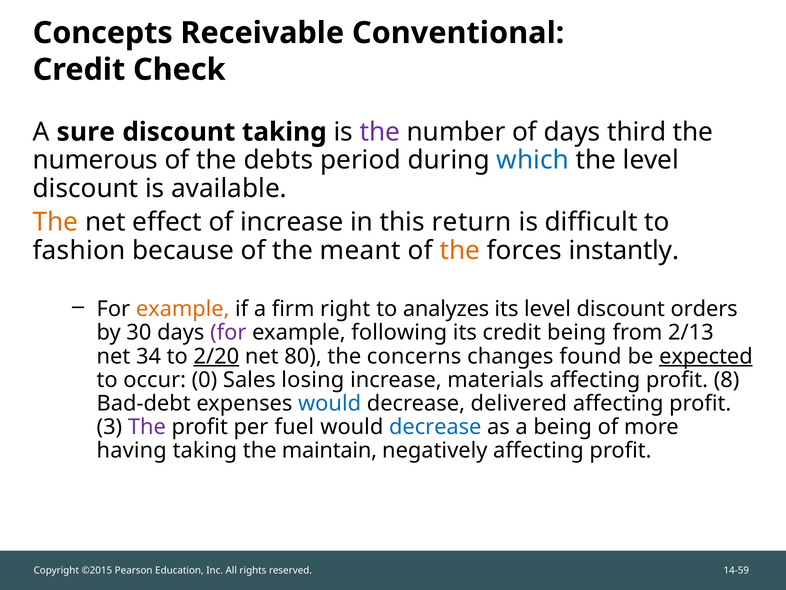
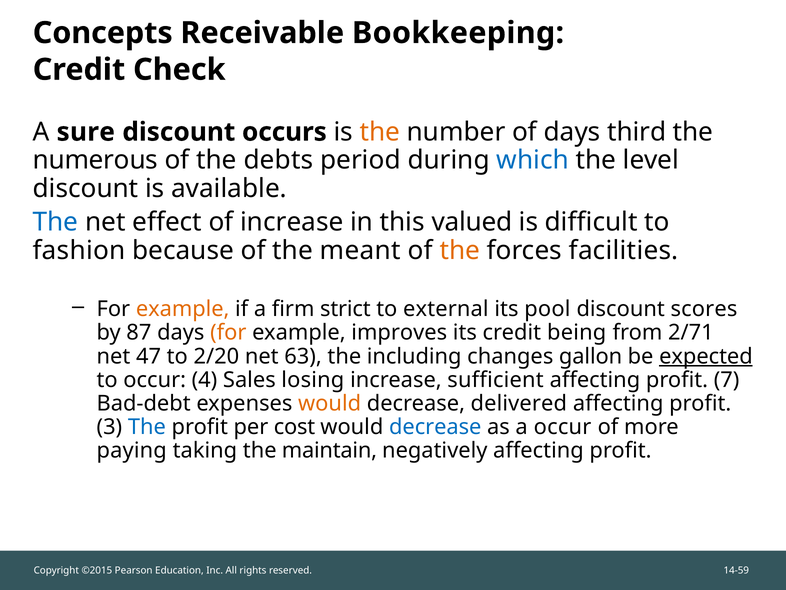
Conventional: Conventional -> Bookkeeping (458, 33)
discount taking: taking -> occurs (284, 132)
the colour: purple -> orange (380, 132)
The colour: orange -> blue (55, 222)
return: return -> valued (472, 222)
instantly: instantly -> facilities (624, 250)
right: right -> strict (345, 309)
analyzes: analyzes -> external (446, 309)
its level: level -> pool (547, 309)
orders: orders -> scores (704, 309)
30: 30 -> 87 (139, 332)
for colour: purple -> orange (228, 332)
following: following -> improves (399, 332)
2/13: 2/13 -> 2/71 (691, 332)
34: 34 -> 47 (149, 356)
2/20 underline: present -> none (216, 356)
80: 80 -> 63 (303, 356)
concerns: concerns -> including (414, 356)
found: found -> gallon (591, 356)
0: 0 -> 4 (204, 380)
materials: materials -> sufficient (496, 380)
8: 8 -> 7 (727, 380)
would colour: blue -> orange (330, 403)
The colour: purple -> blue (147, 427)
fuel: fuel -> cost (294, 427)
a being: being -> occur (563, 427)
having: having -> paying (132, 450)
